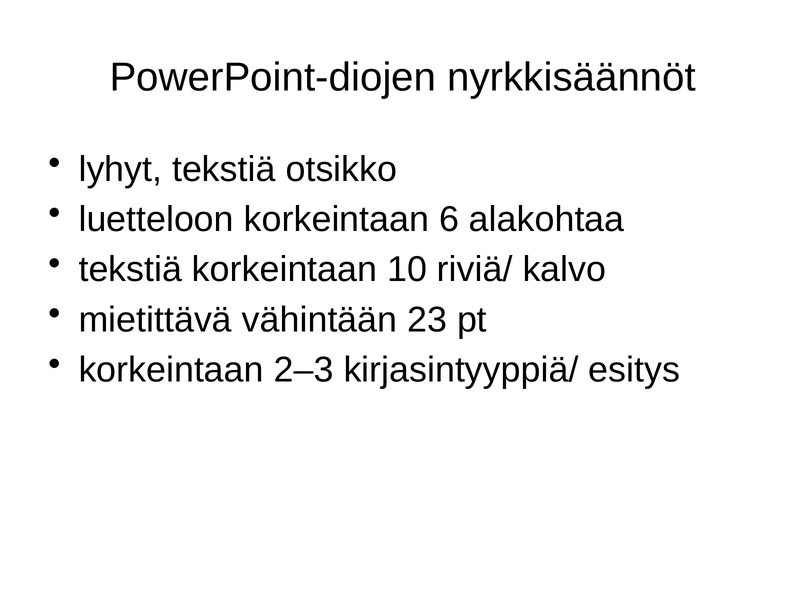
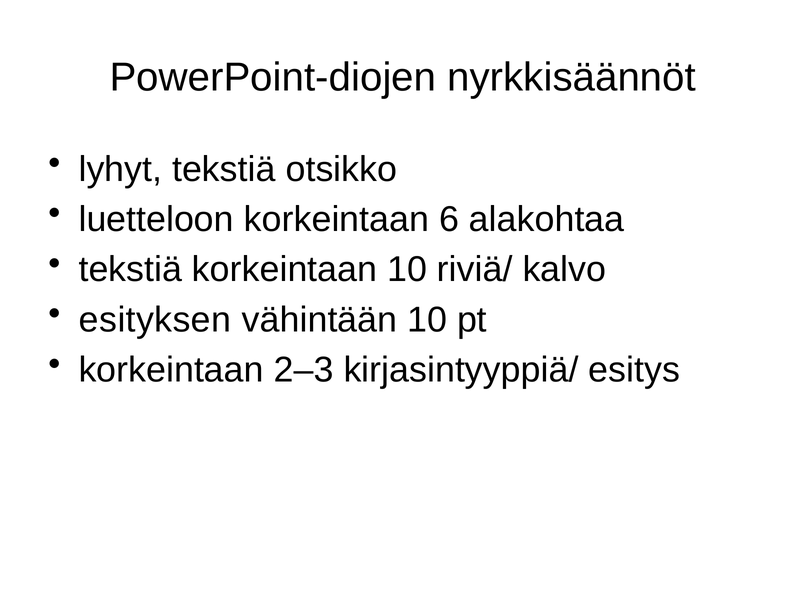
mietittävä: mietittävä -> esityksen (155, 320)
vähintään 23: 23 -> 10 (427, 320)
